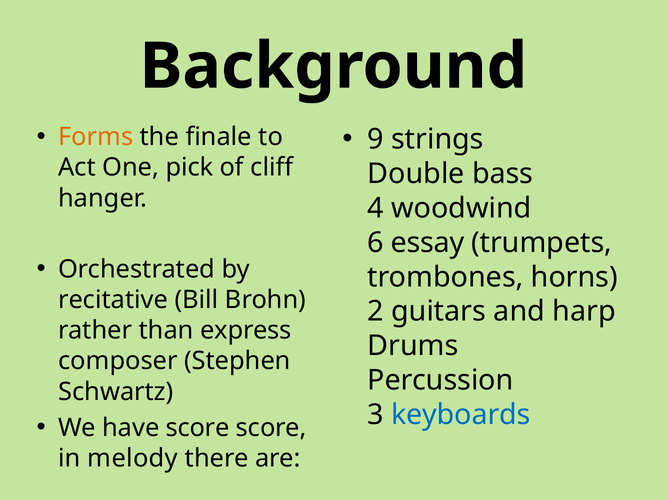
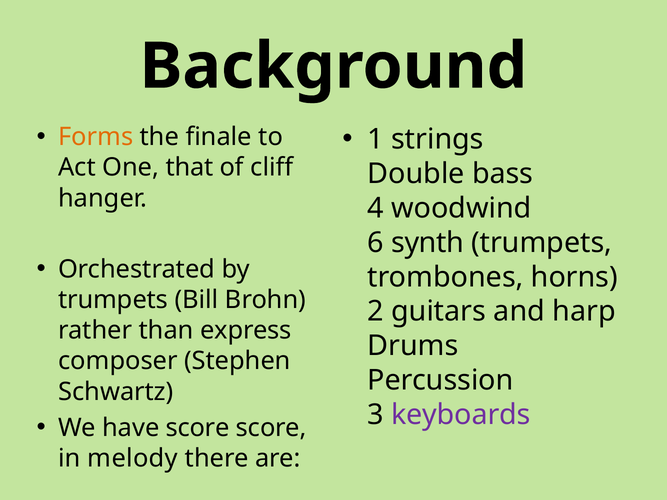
9: 9 -> 1 (376, 139)
pick: pick -> that (189, 168)
essay: essay -> synth (428, 243)
recitative: recitative -> trumpets (113, 300)
keyboards colour: blue -> purple (461, 415)
